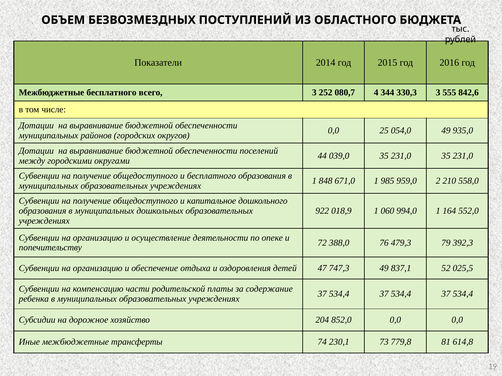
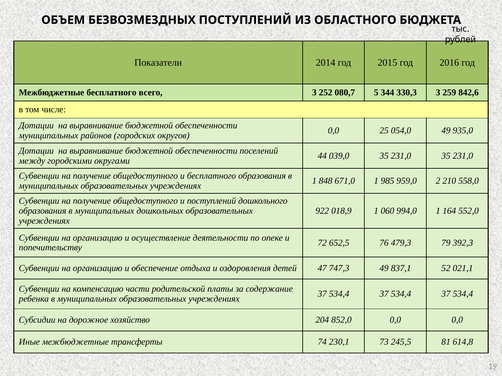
4: 4 -> 5 (376, 93)
555: 555 -> 259 (449, 93)
и капитальное: капитальное -> поступлений (212, 201)
388,0: 388,0 -> 652,5 (339, 243)
025,5: 025,5 -> 021,1 (463, 268)
779,8: 779,8 -> 245,5 (401, 342)
